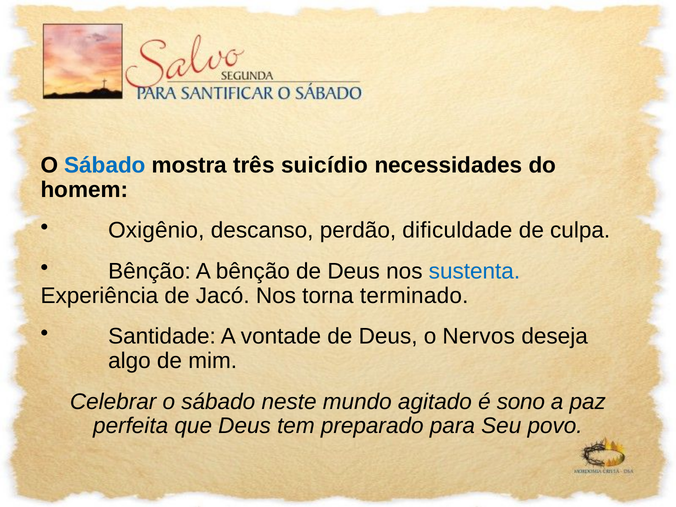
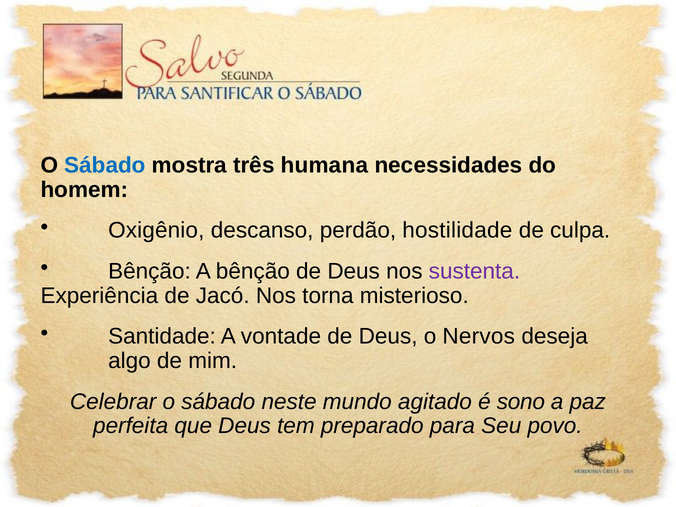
suicídio: suicídio -> humana (324, 165)
dificuldade: dificuldade -> hostilidade (457, 230)
sustenta colour: blue -> purple (474, 271)
terminado: terminado -> misterioso (414, 296)
